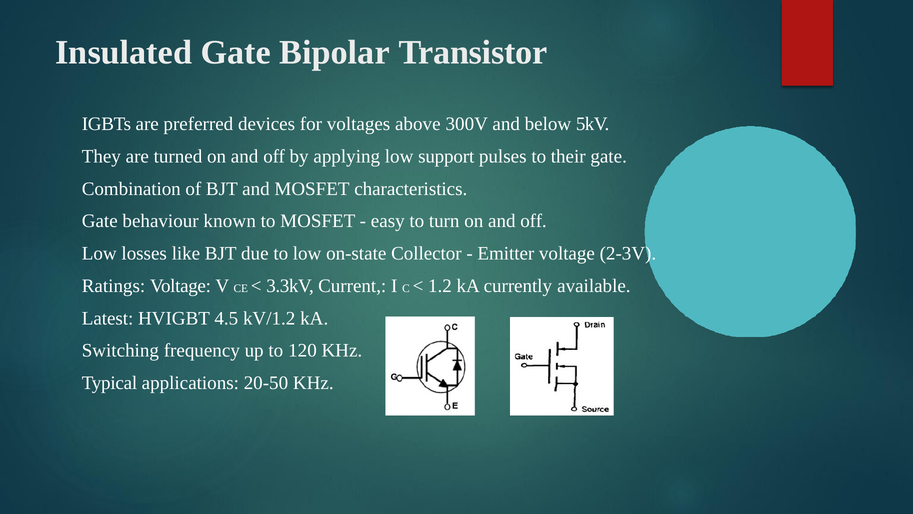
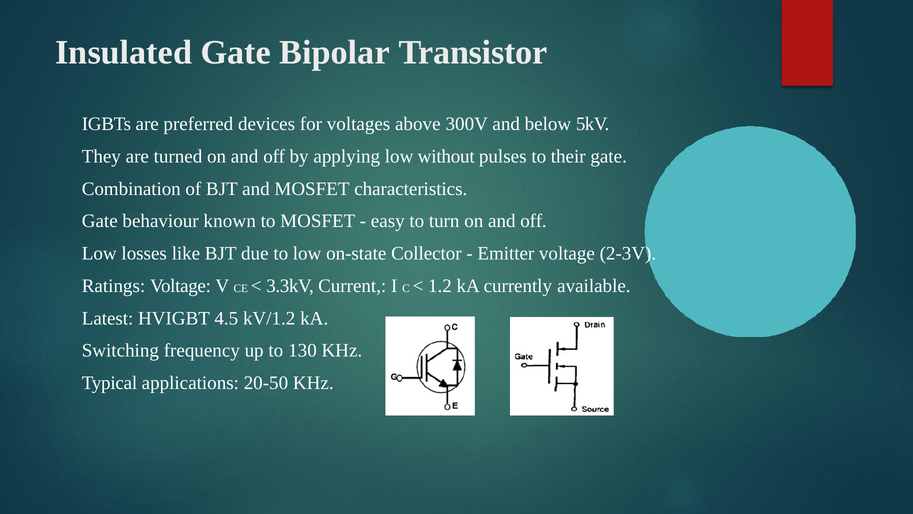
support: support -> without (446, 156)
120: 120 -> 130 (302, 350)
